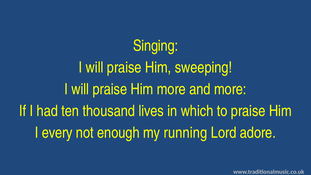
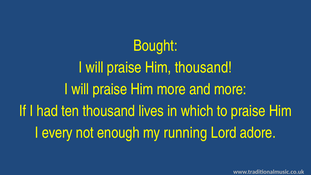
Singing: Singing -> Bought (155, 46)
Him sweeping: sweeping -> thousand (203, 67)
